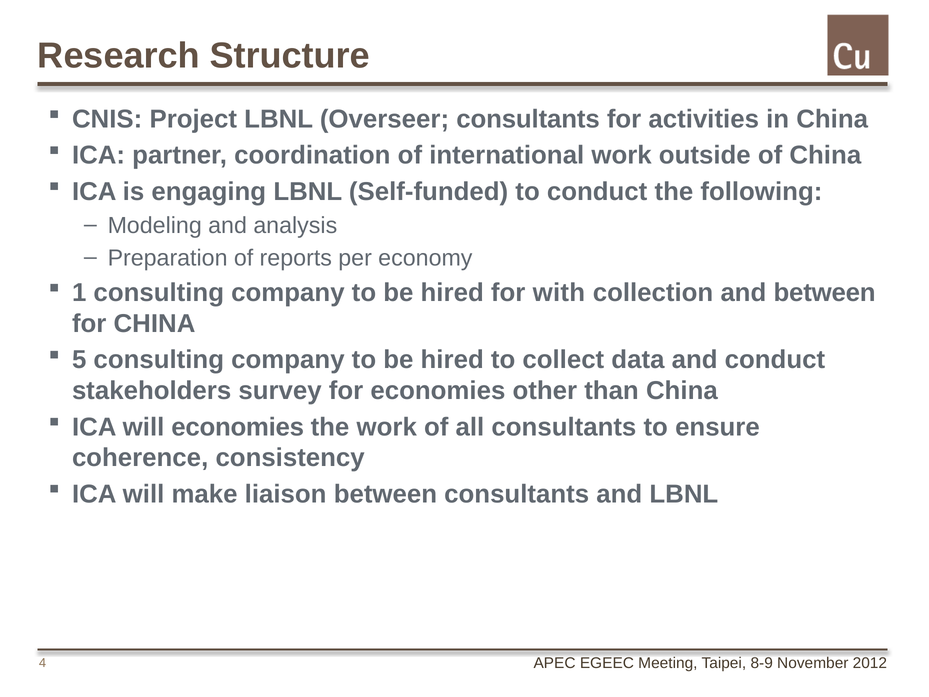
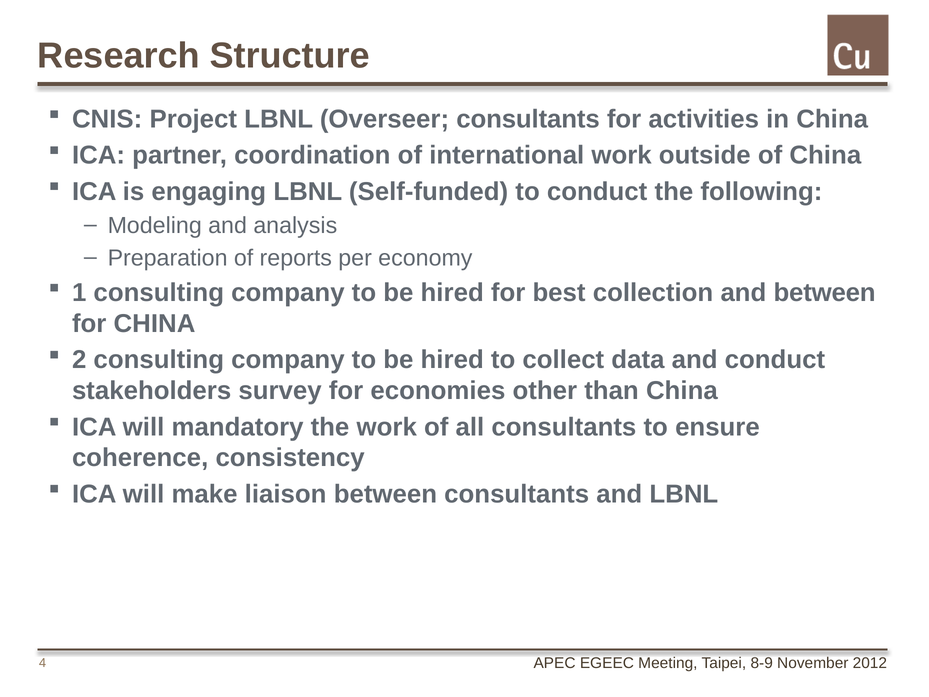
with: with -> best (559, 293)
5: 5 -> 2 (79, 360)
will economies: economies -> mandatory (238, 427)
